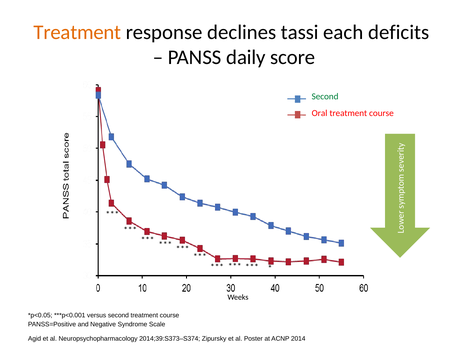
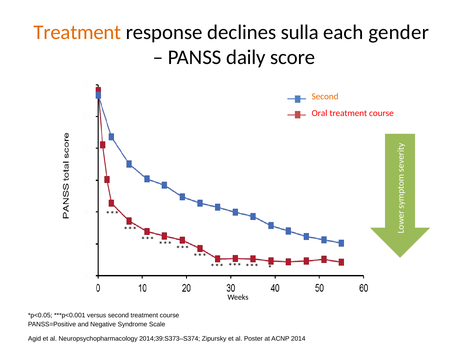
tassi: tassi -> sulla (300, 32)
deficits: deficits -> gender (399, 32)
Second colour: green -> orange (325, 96)
